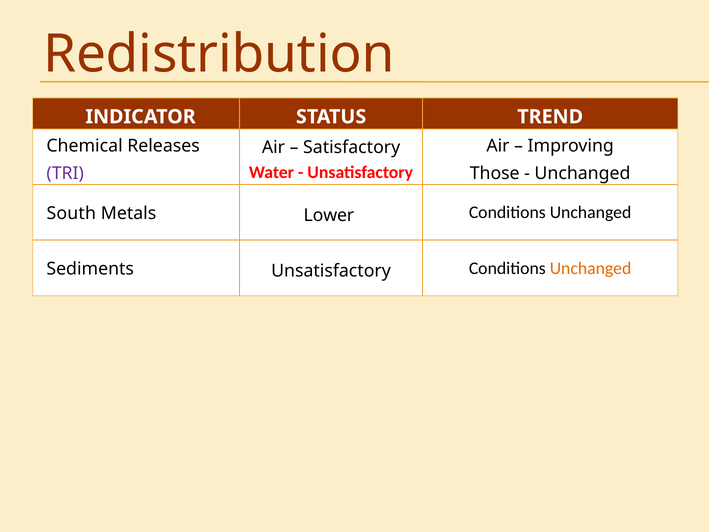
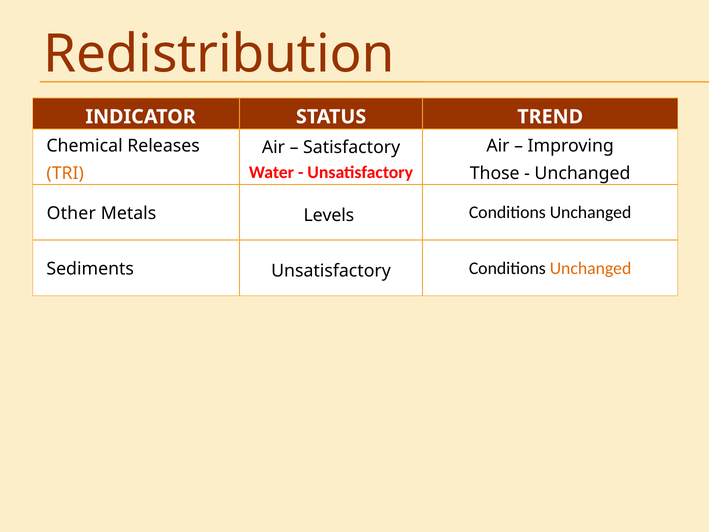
TRI colour: purple -> orange (65, 173)
South: South -> Other (71, 213)
Lower: Lower -> Levels (329, 215)
